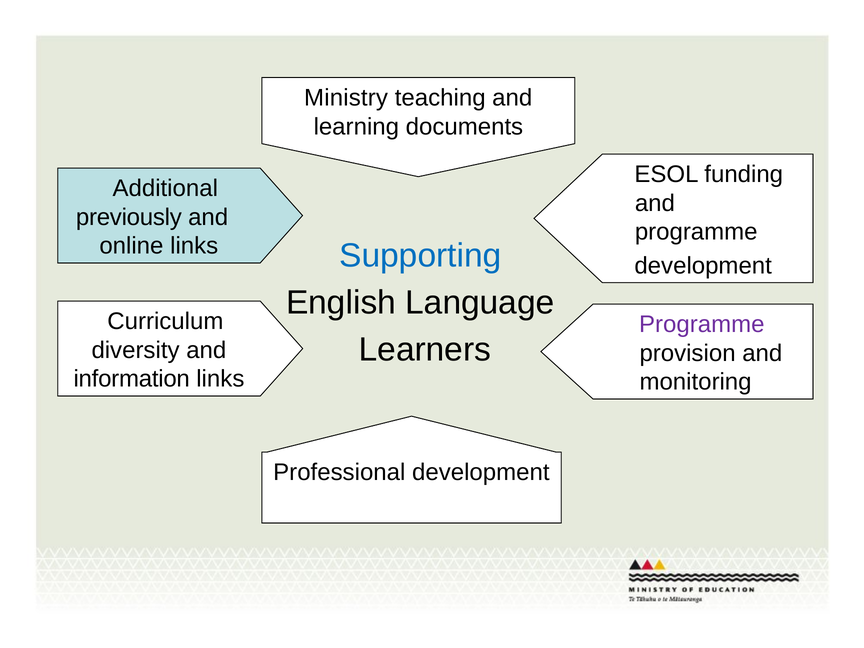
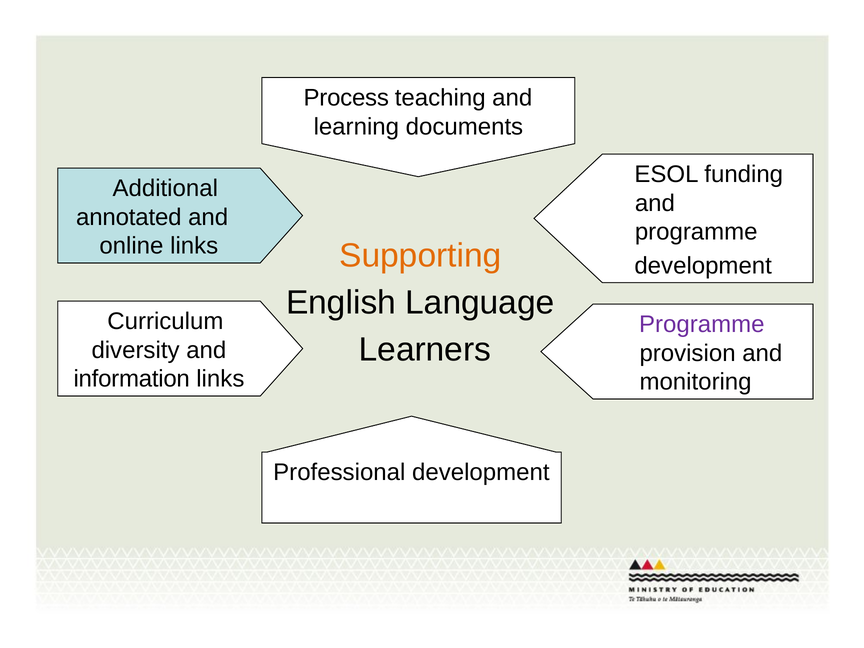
Ministry: Ministry -> Process (346, 98)
previously: previously -> annotated (129, 217)
Supporting colour: blue -> orange (420, 256)
